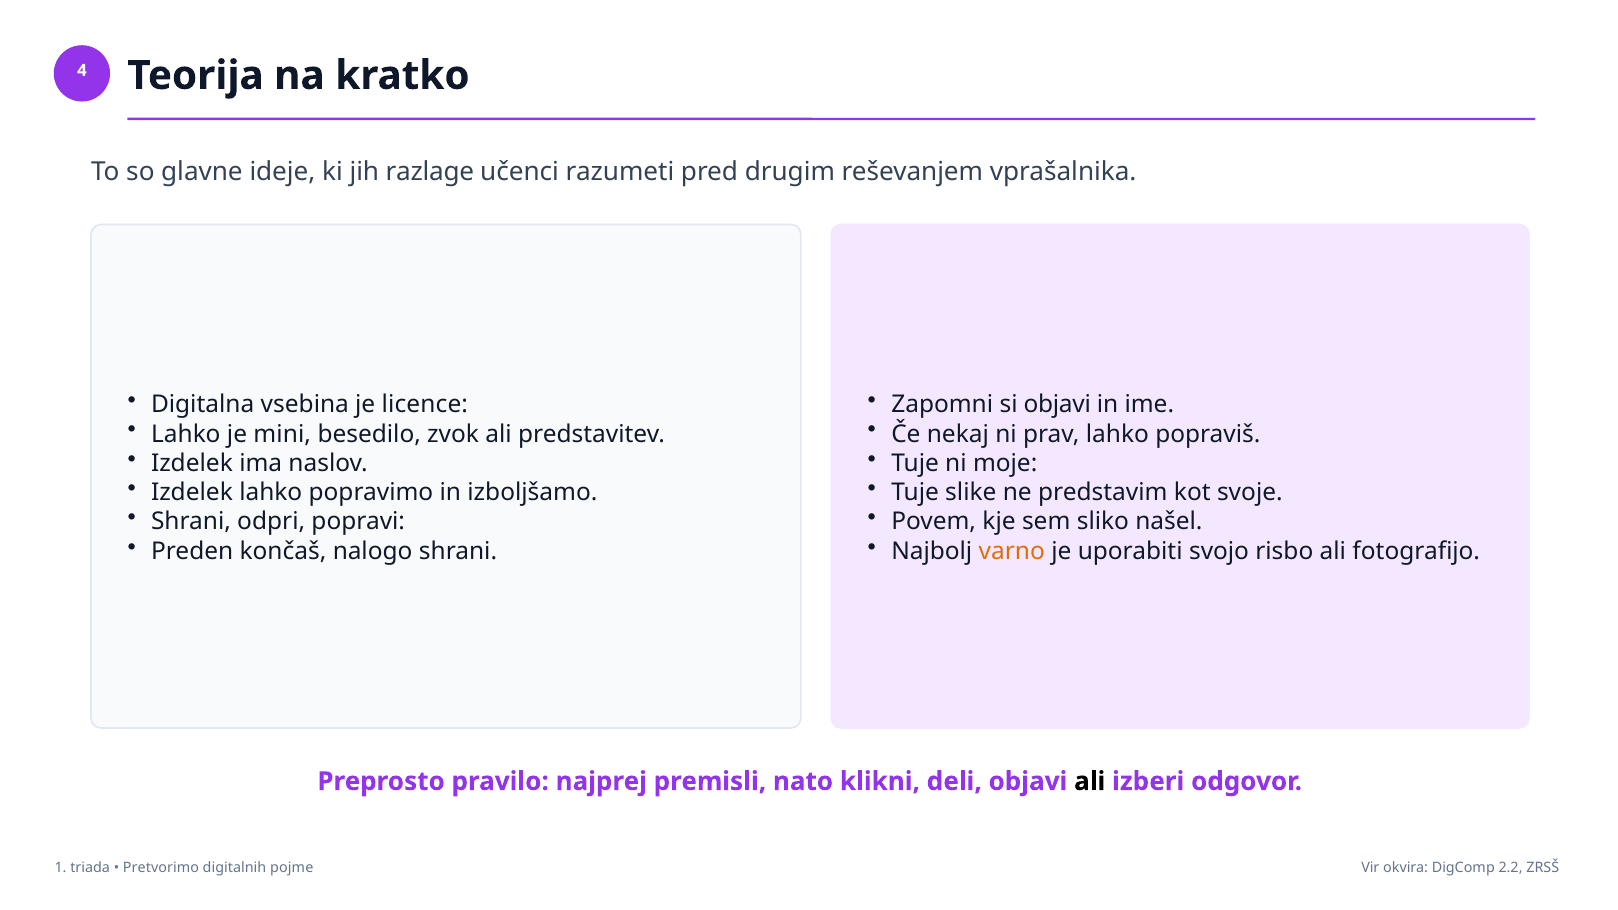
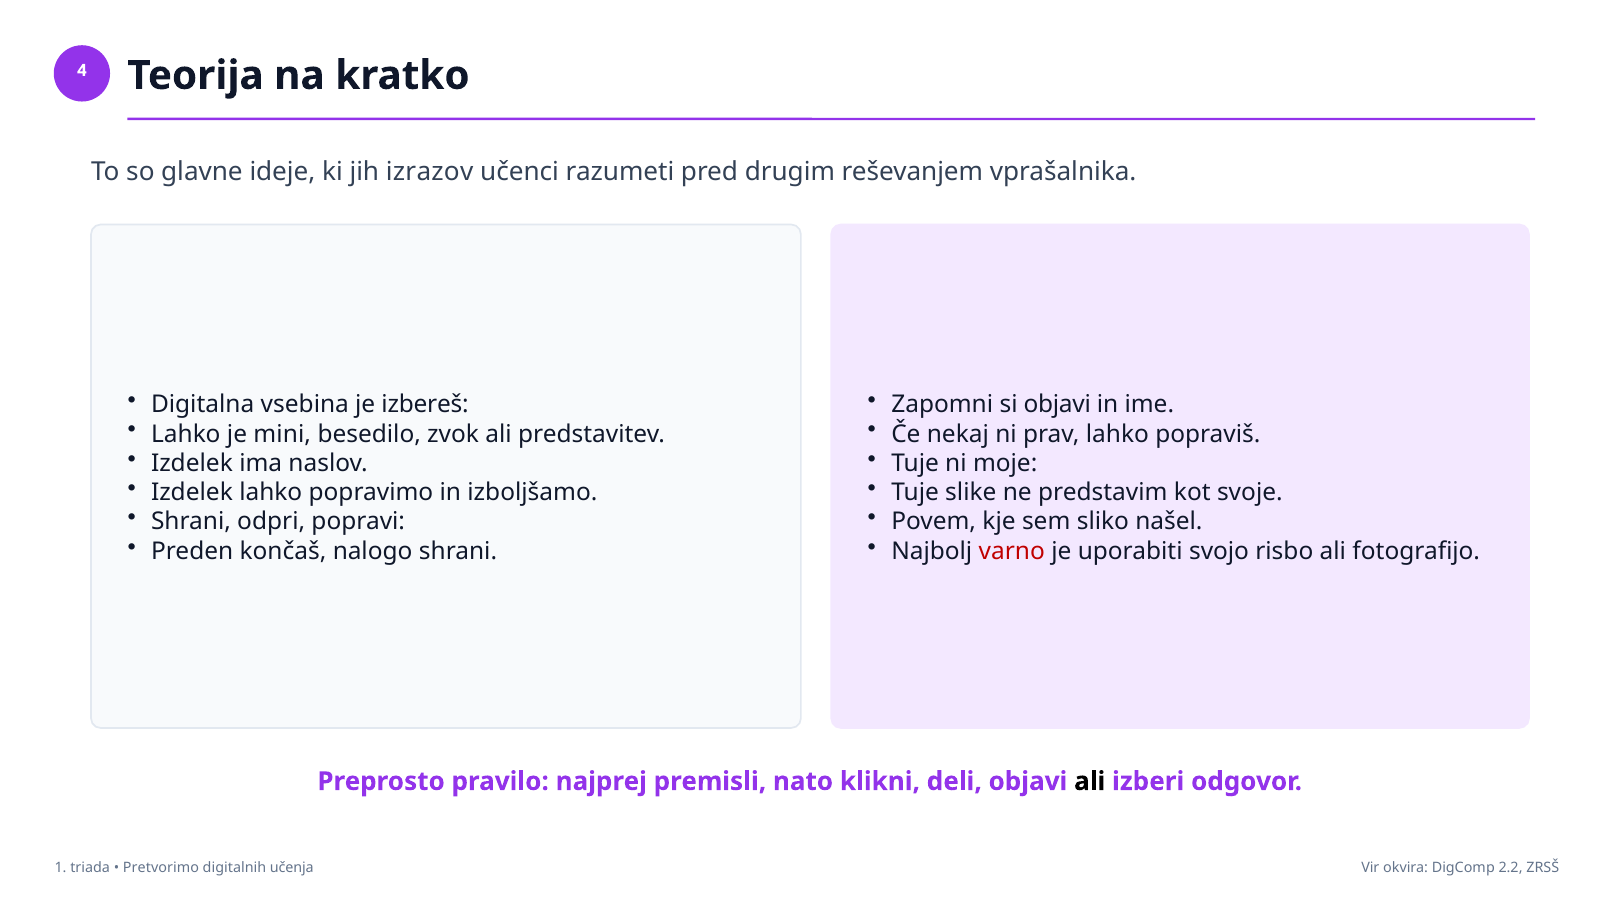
razlage: razlage -> izrazov (430, 172)
licence: licence -> izbereš (425, 405)
varno colour: orange -> red (1012, 551)
pojme: pojme -> učenja (292, 868)
